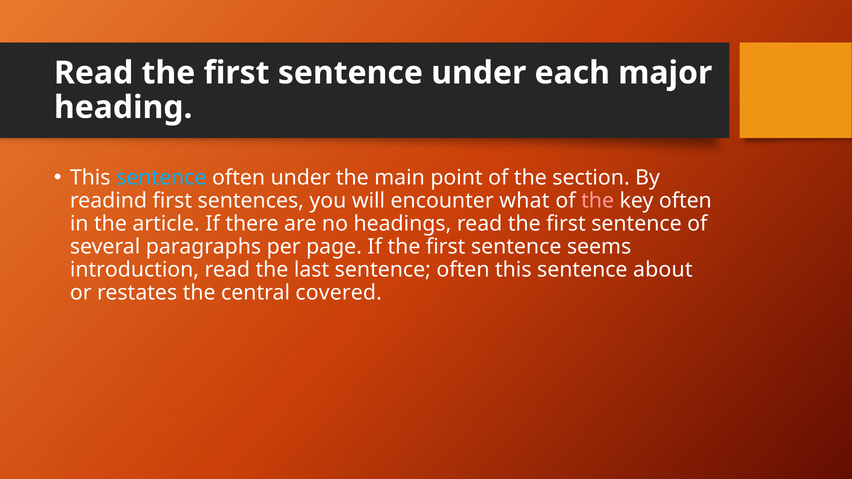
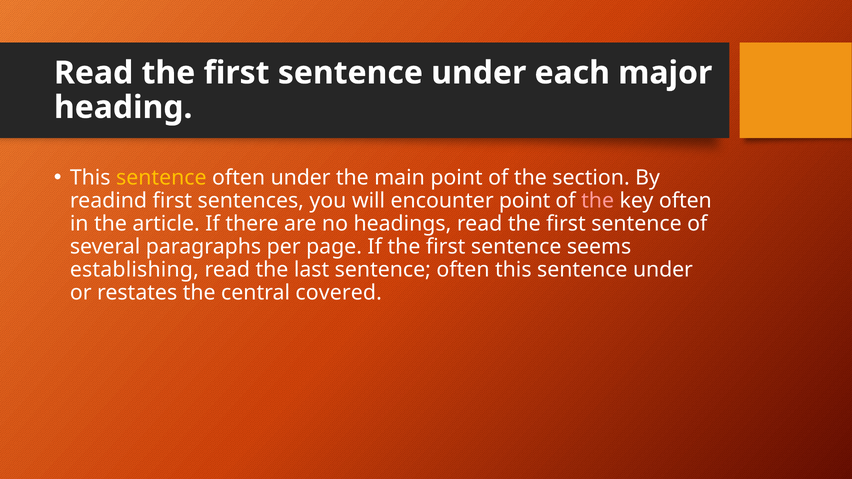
sentence colour: light blue -> yellow (161, 178)
encounter what: what -> point (525, 201)
introduction: introduction -> establishing (134, 270)
this sentence about: about -> under (663, 270)
